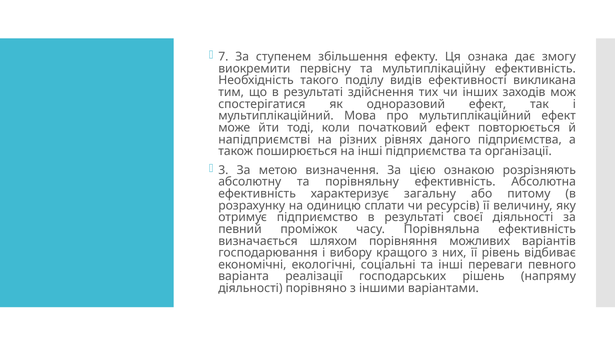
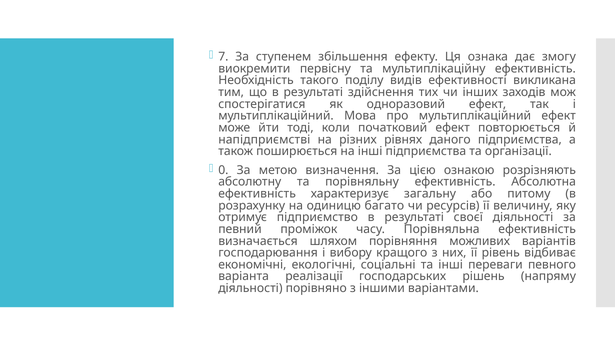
3: 3 -> 0 (223, 170)
сплати: сплати -> багато (384, 205)
